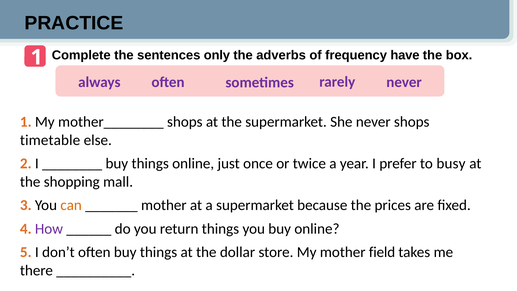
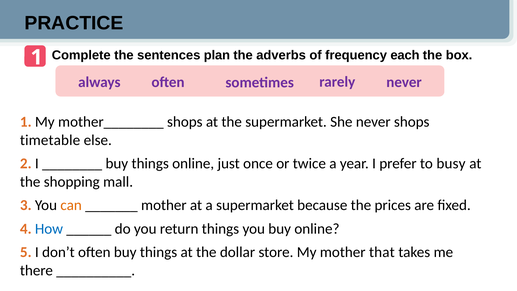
only: only -> plan (217, 55)
have: have -> each (405, 55)
How colour: purple -> blue (49, 229)
field: field -> that (382, 252)
